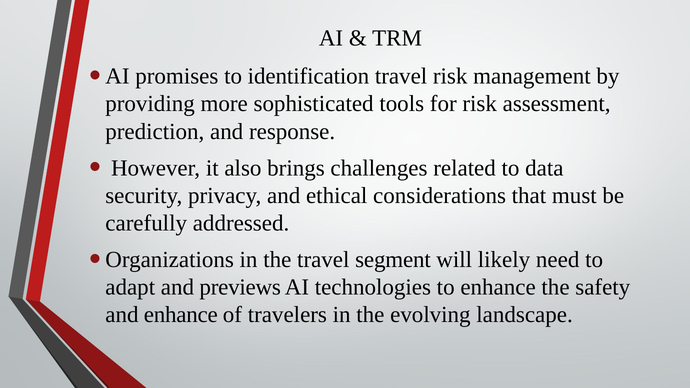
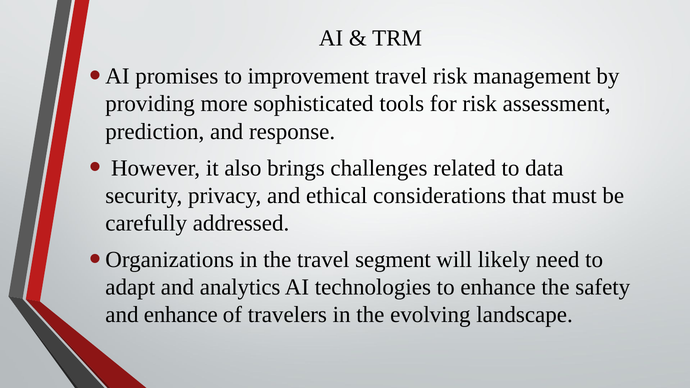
identification: identification -> improvement (308, 76)
previews: previews -> analytics (240, 287)
